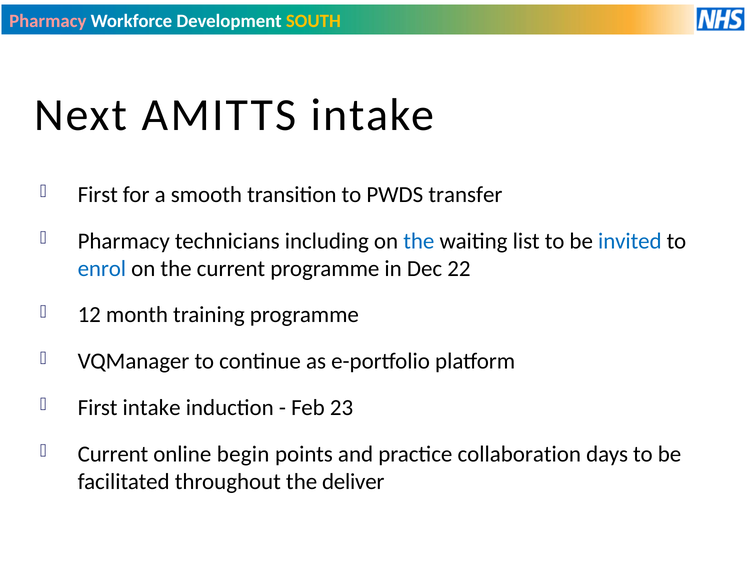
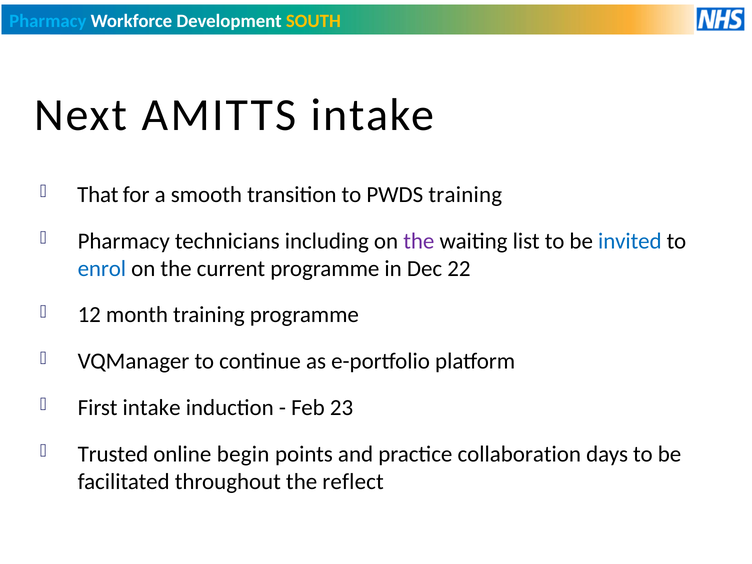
Pharmacy colour: pink -> light blue (48, 21)
First: First -> That (98, 195)
PWDS transfer: transfer -> training (465, 195)
the colour: blue -> purple (419, 241)
Current: Current -> Trusted (113, 454)
deliver: deliver -> reflect (353, 482)
